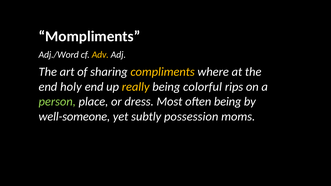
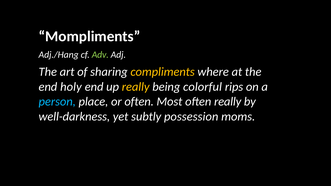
Adj./Word: Adj./Word -> Adj./Hang (59, 55)
Adv colour: yellow -> light green (100, 55)
person colour: light green -> light blue (57, 102)
or dress: dress -> often (139, 102)
often being: being -> really (228, 102)
well-someone: well-someone -> well-darkness (74, 117)
